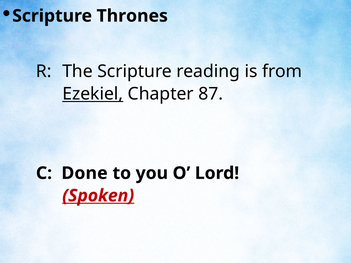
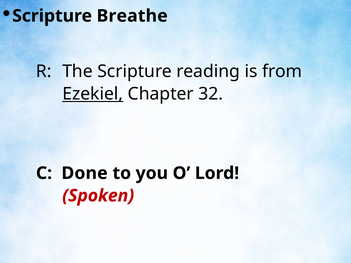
Thrones: Thrones -> Breathe (132, 16)
87: 87 -> 32 (211, 94)
Spoken underline: present -> none (98, 196)
